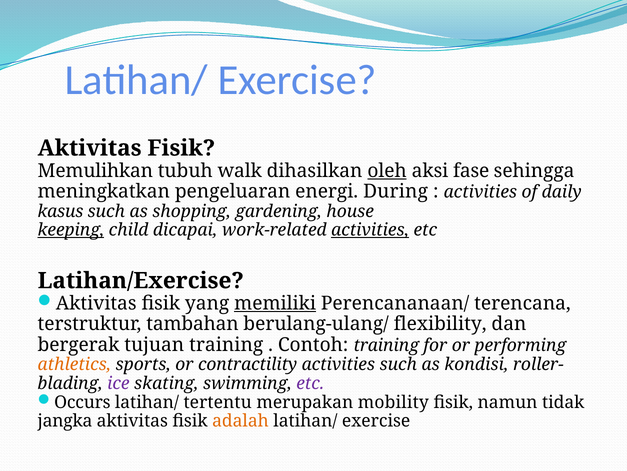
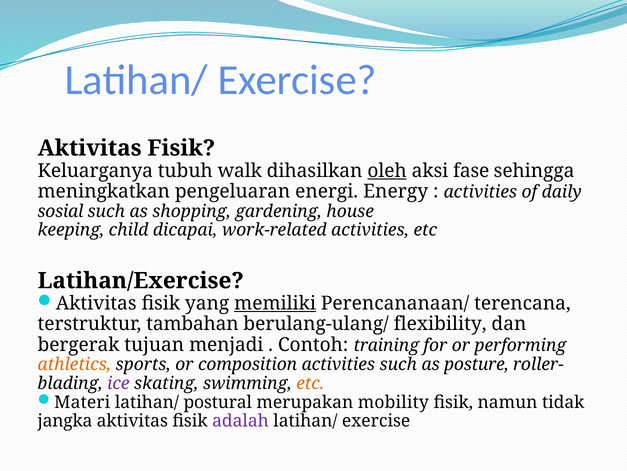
Memulihkan: Memulihkan -> Keluarganya (95, 170)
During: During -> Energy (396, 191)
kasus: kasus -> sosial (60, 211)
keeping underline: present -> none (71, 230)
activities underline: present -> none (370, 230)
tujuan training: training -> menjadi (226, 344)
contractility: contractility -> composition (248, 364)
kondisi: kondisi -> posture (477, 364)
etc colour: purple -> orange (310, 383)
Occurs: Occurs -> Materi (82, 402)
tertentu: tertentu -> postural (218, 402)
adalah colour: orange -> purple (240, 420)
